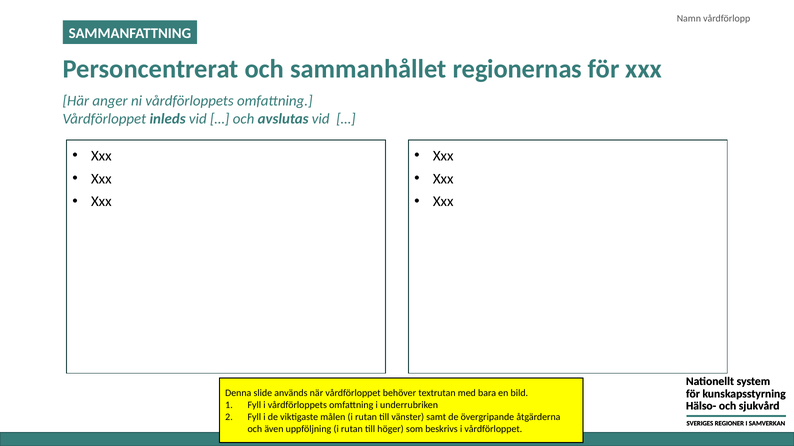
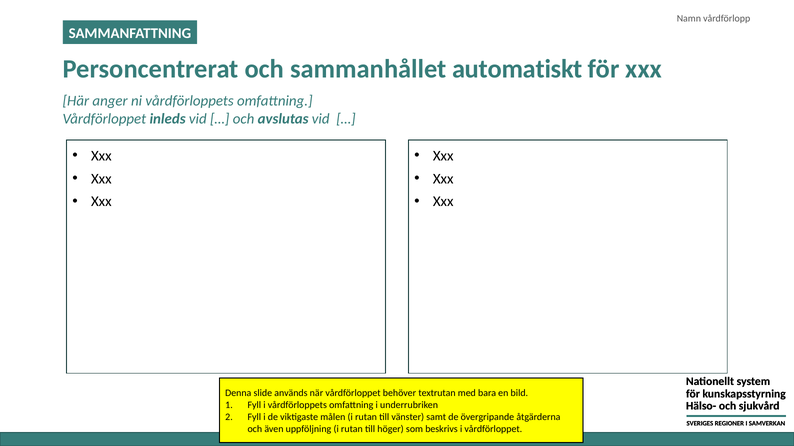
regionernas: regionernas -> automatiskt (517, 69)
